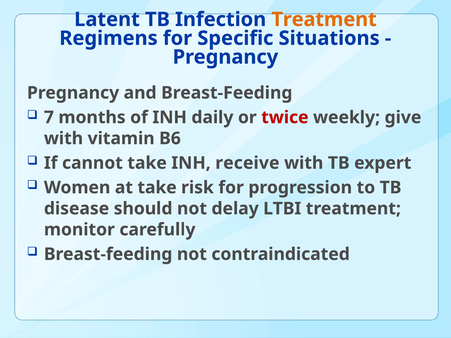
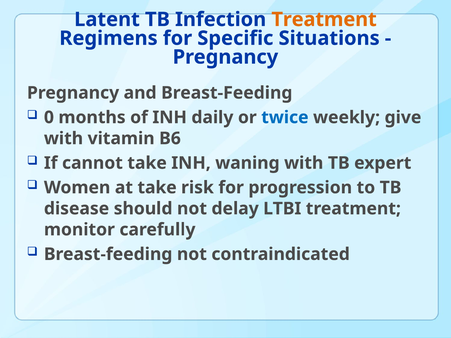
7: 7 -> 0 (49, 117)
twice colour: red -> blue (285, 117)
receive: receive -> waning (247, 163)
